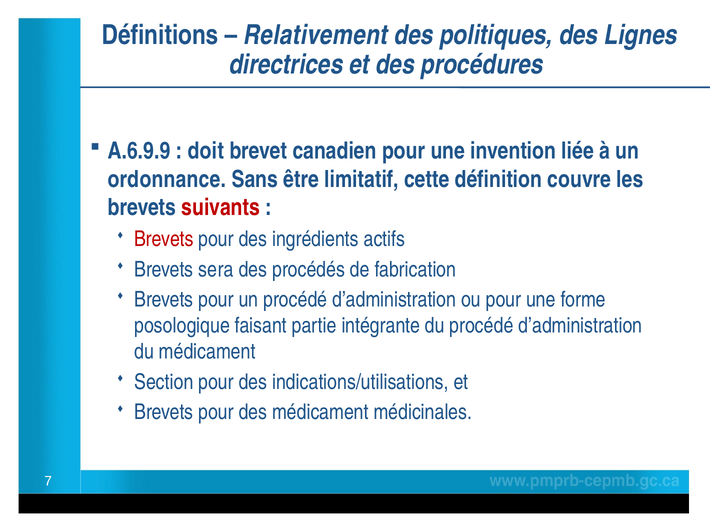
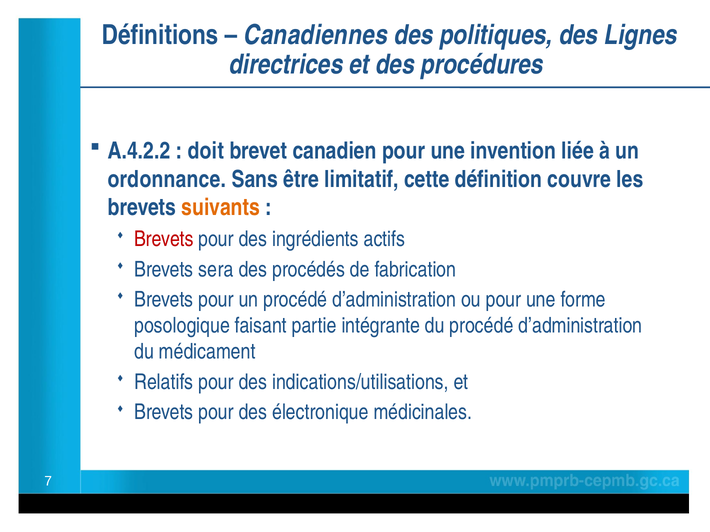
Relativement: Relativement -> Canadiennes (316, 35)
A.6.9.9: A.6.9.9 -> A.4.2.2 (139, 151)
suivants colour: red -> orange (221, 208)
Section: Section -> Relatifs (164, 382)
des médicament: médicament -> électronique (320, 413)
